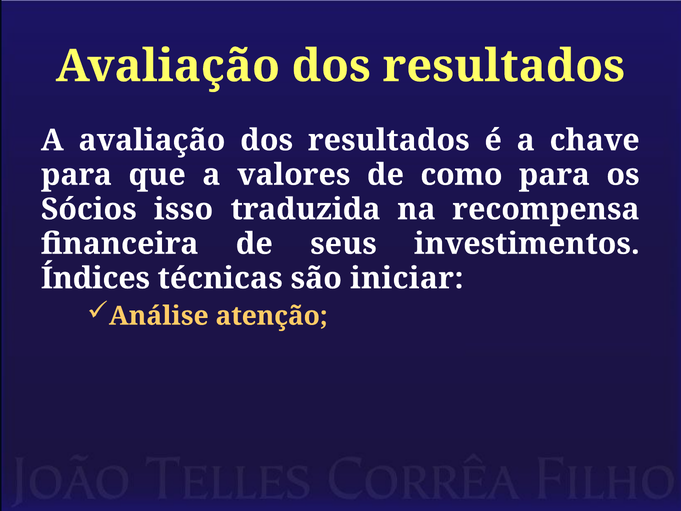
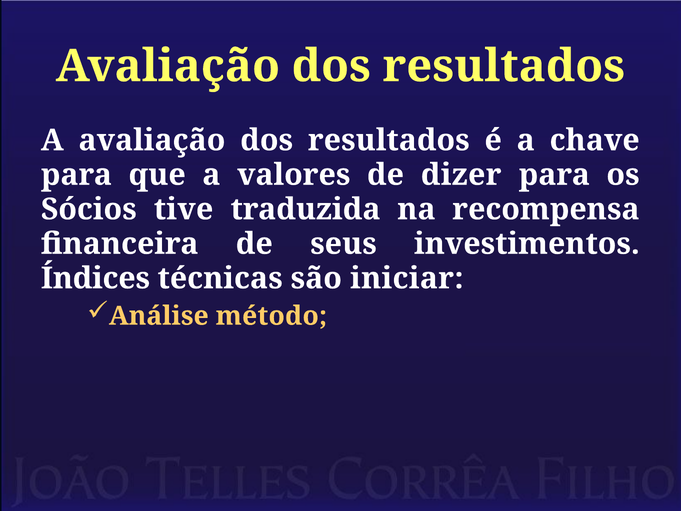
como: como -> dizer (461, 175)
isso: isso -> tive (184, 209)
atenção: atenção -> método (271, 316)
